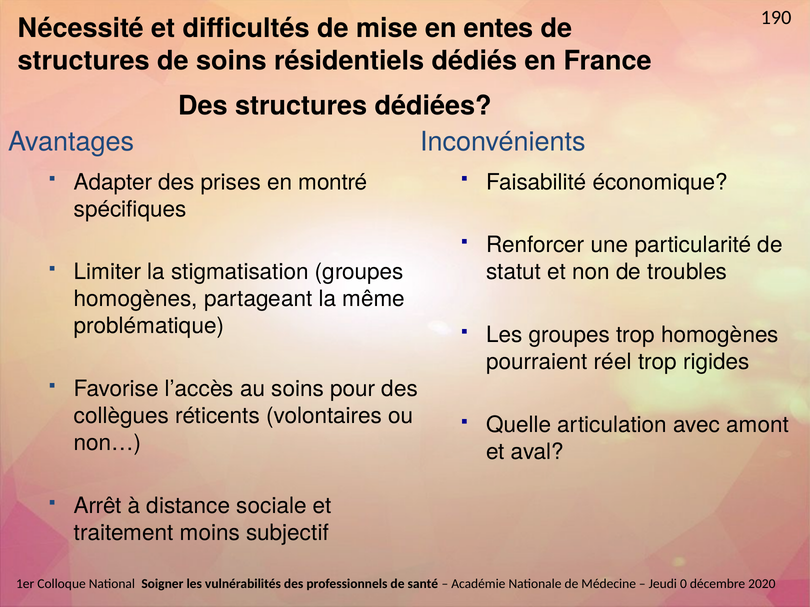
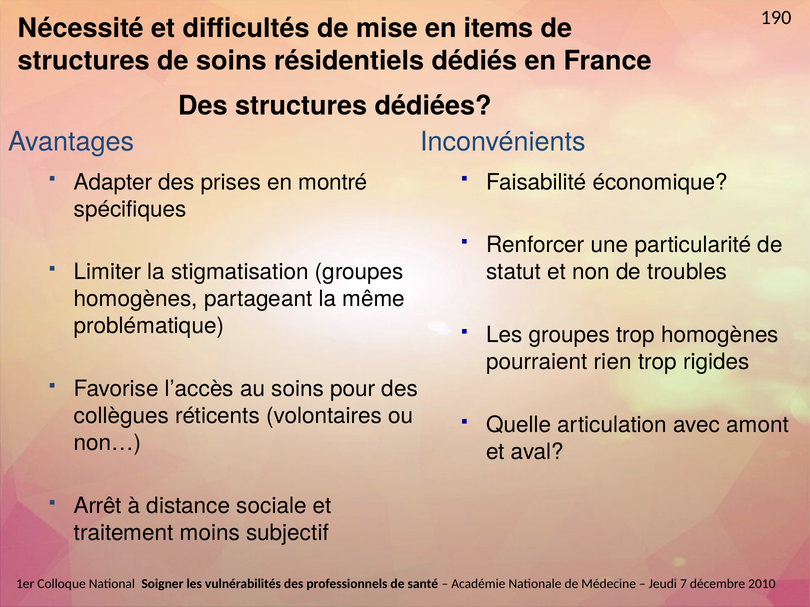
entes: entes -> items (499, 28)
réel: réel -> rien (613, 362)
0: 0 -> 7 (683, 584)
2020: 2020 -> 2010 (762, 584)
